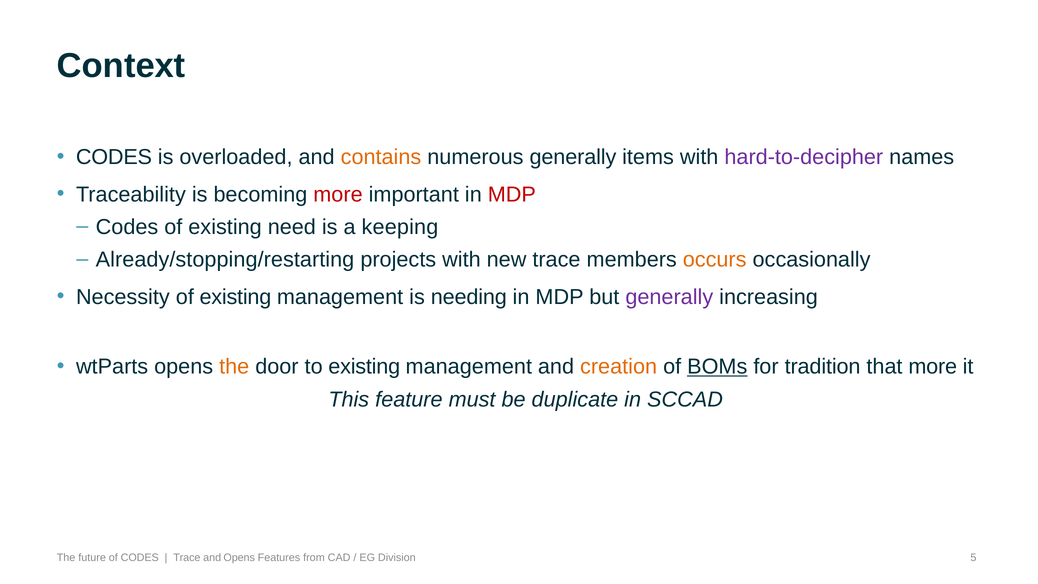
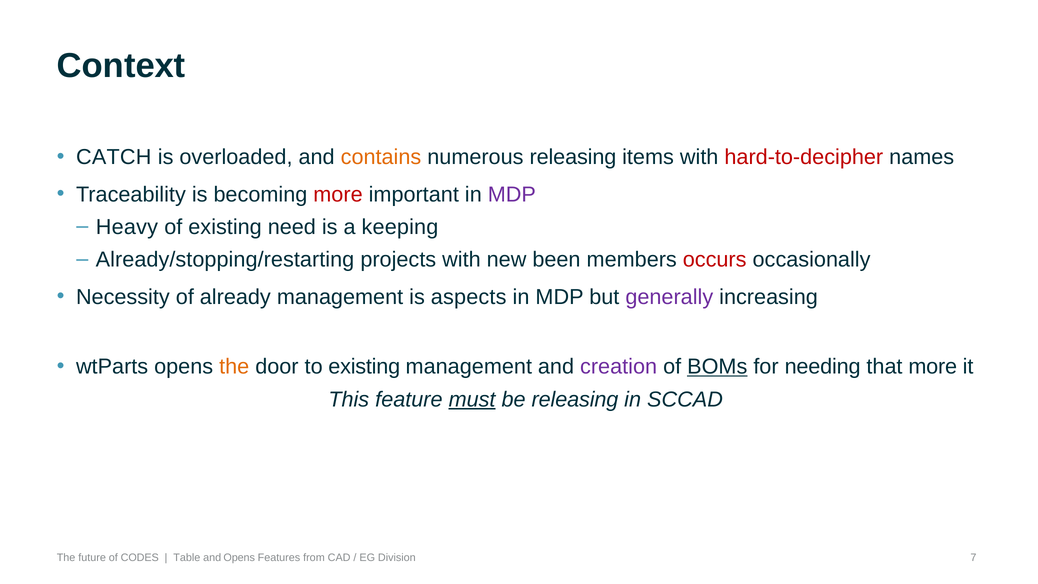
CODES: CODES -> CATCH (114, 157)
numerous generally: generally -> releasing (573, 157)
hard-to-decipher colour: purple -> red (804, 157)
MDP colour: red -> purple (512, 194)
Codes: Codes -> Heavy (127, 227)
new trace: trace -> been (556, 260)
occurs colour: orange -> red (715, 260)
Necessity of existing: existing -> already (235, 297)
needing: needing -> aspects (469, 297)
creation colour: orange -> purple (619, 367)
tradition: tradition -> needing (823, 367)
must underline: none -> present (472, 399)
be duplicate: duplicate -> releasing (575, 399)
Trace: Trace -> Table (187, 557)
5: 5 -> 7 (973, 557)
